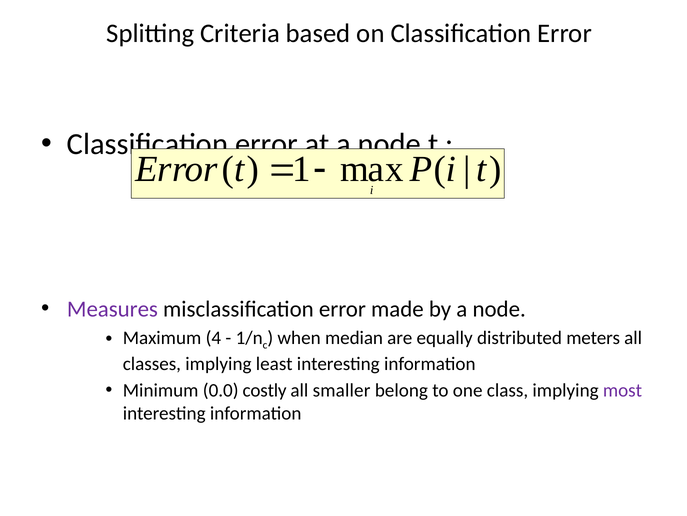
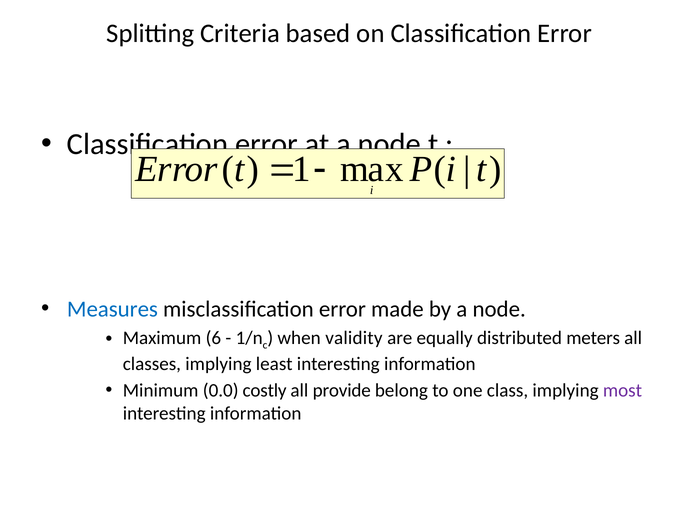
Measures colour: purple -> blue (112, 309)
4: 4 -> 6 (213, 337)
median: median -> validity (354, 337)
smaller: smaller -> provide (342, 390)
